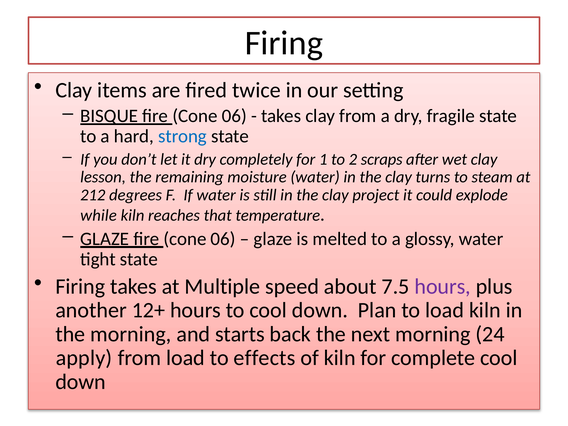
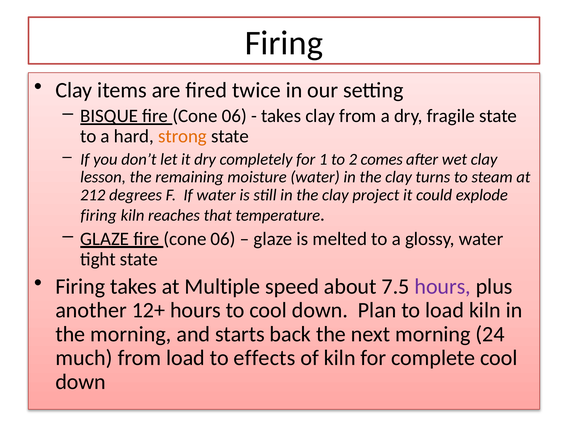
strong colour: blue -> orange (183, 136)
scraps: scraps -> comes (382, 159)
while: while -> firing (99, 215)
apply: apply -> much (84, 358)
